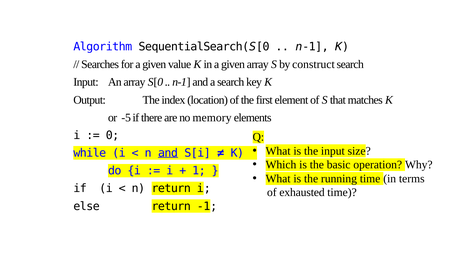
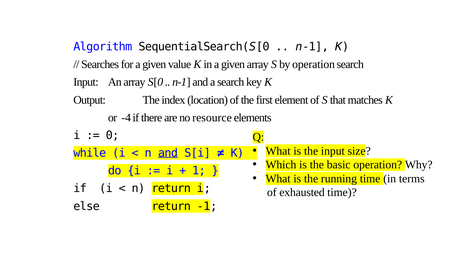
by construct: construct -> operation (314, 64)
-5: -5 -> -4 (126, 118)
memory: memory -> resource (212, 118)
